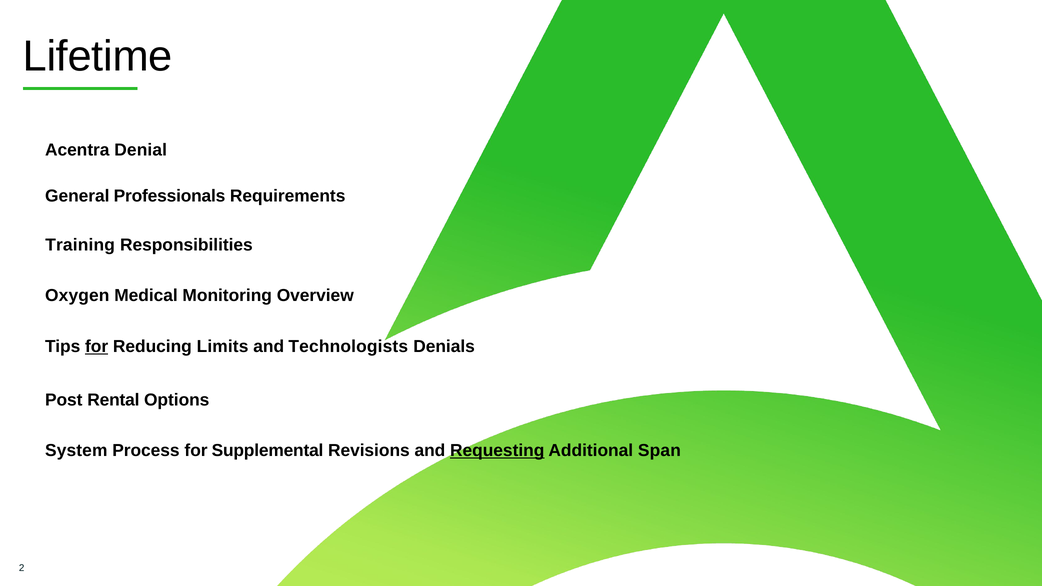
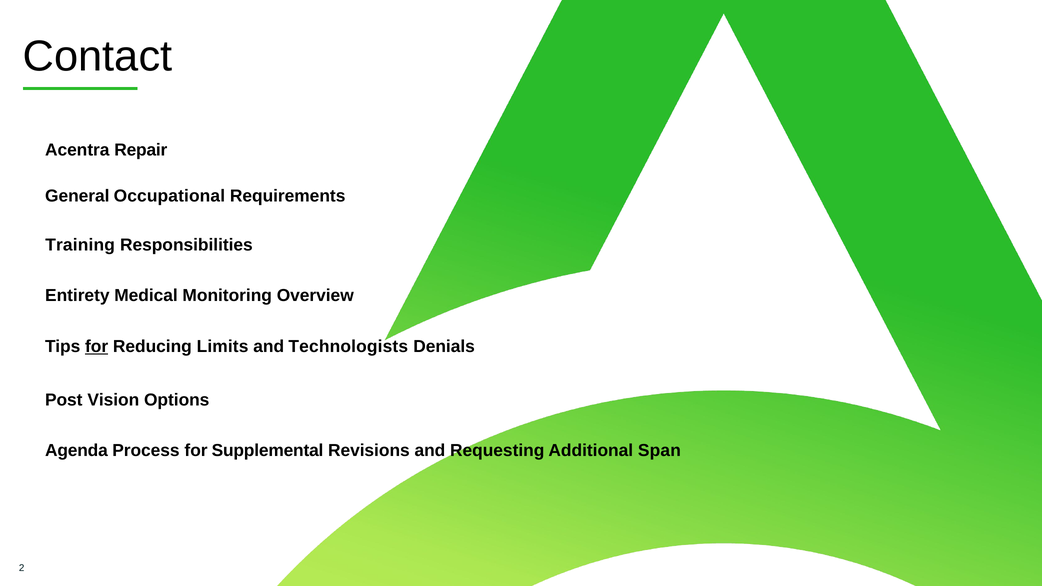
Lifetime: Lifetime -> Contact (98, 57)
Denial: Denial -> Repair (141, 150)
Professionals: Professionals -> Occupational (169, 196)
Oxygen: Oxygen -> Entirety (77, 296)
Rental: Rental -> Vision (113, 400)
System: System -> Agenda (76, 451)
Requesting underline: present -> none (497, 451)
